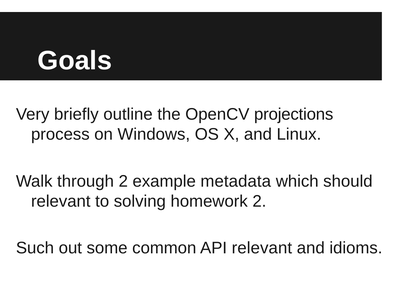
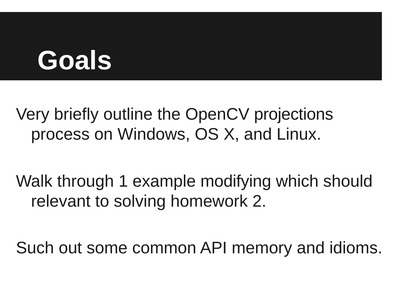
through 2: 2 -> 1 (123, 181)
metadata: metadata -> modifying (236, 181)
API relevant: relevant -> memory (262, 249)
